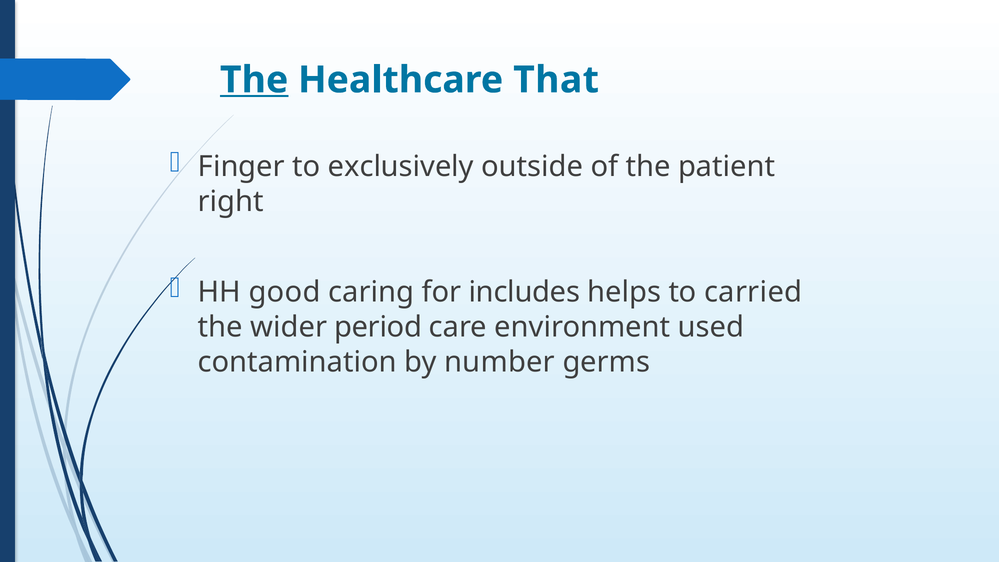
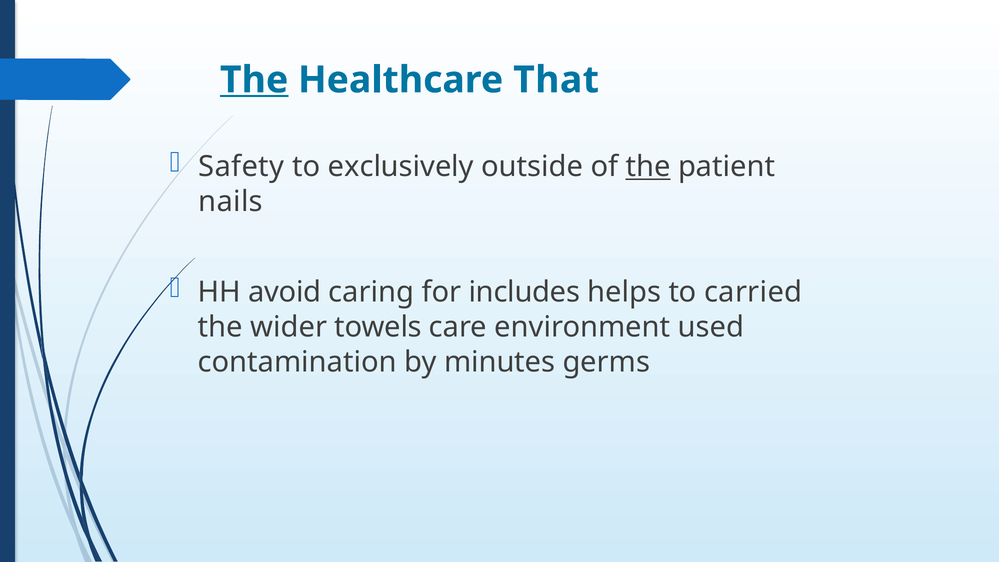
Finger: Finger -> Safety (241, 167)
the underline: none -> present (648, 167)
right: right -> nails (231, 202)
good: good -> avoid (285, 292)
period: period -> towels (378, 327)
number: number -> minutes (500, 362)
